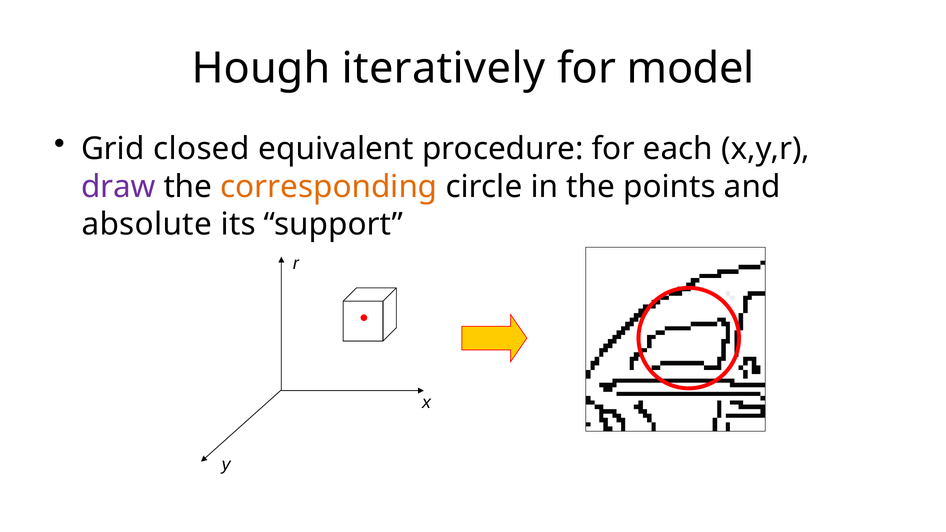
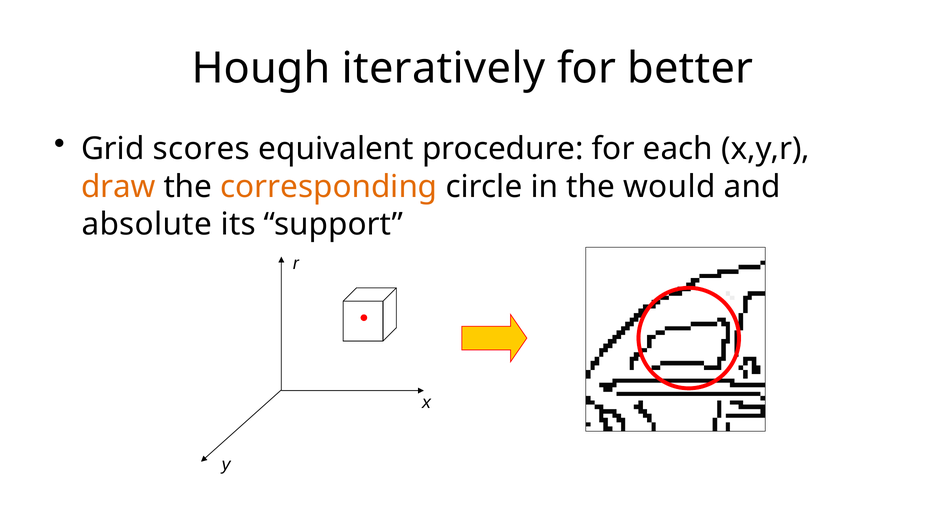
model: model -> better (690, 69)
closed: closed -> scores (201, 149)
draw colour: purple -> orange (118, 187)
points: points -> would (669, 187)
